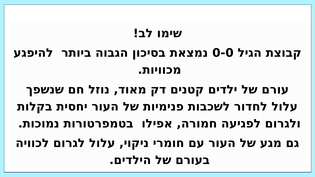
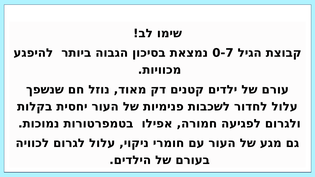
0-0: 0-0 -> 0-7 (223, 53)
